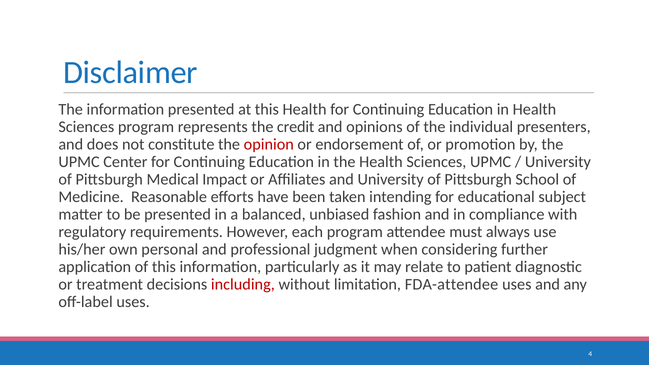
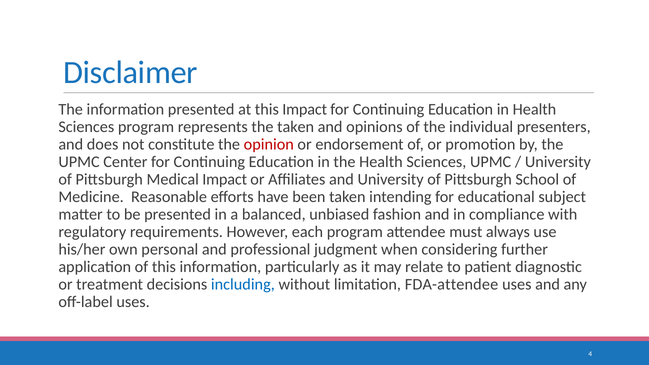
this Health: Health -> Impact (305, 109)
the credit: credit -> taken (296, 127)
including colour: red -> blue (243, 285)
